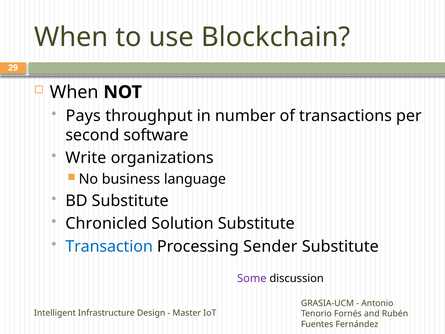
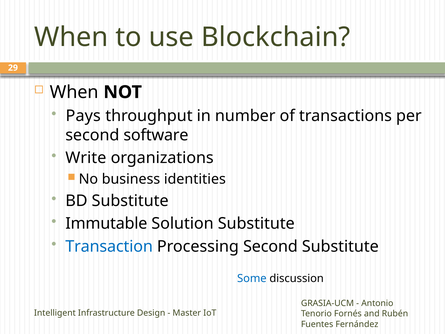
language: language -> identities (195, 179)
Chronicled: Chronicled -> Immutable (106, 223)
Processing Sender: Sender -> Second (270, 246)
Some colour: purple -> blue (252, 278)
